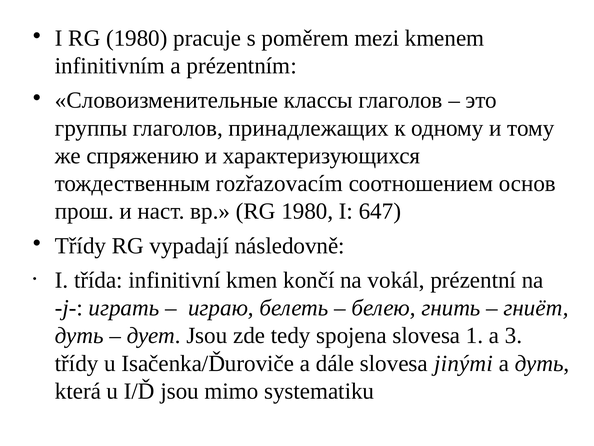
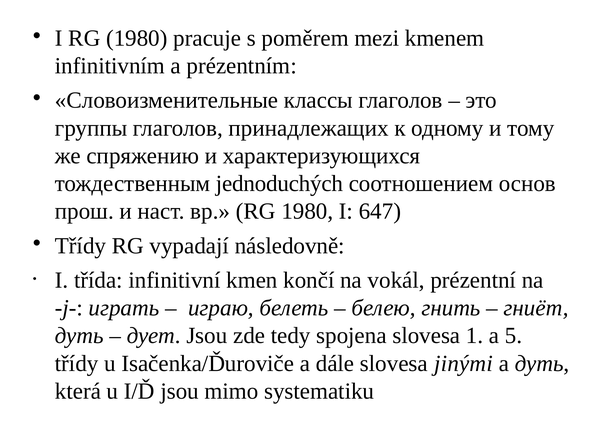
rozřazovacím: rozřazovacím -> jednoduchých (280, 183)
3: 3 -> 5 (514, 335)
